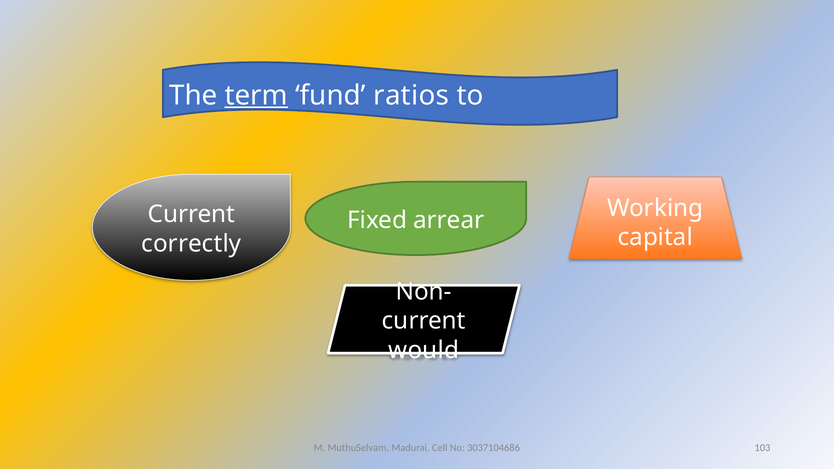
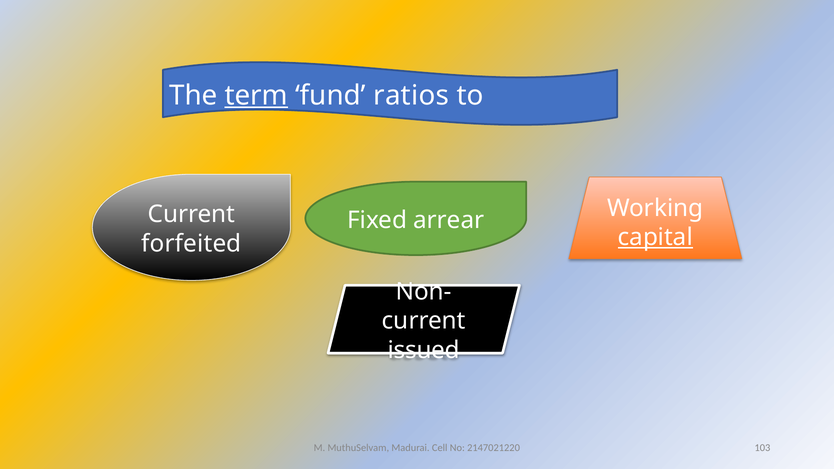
capital underline: none -> present (655, 237)
correctly: correctly -> forfeited (191, 244)
would: would -> issued (424, 350)
3037104686: 3037104686 -> 2147021220 (494, 448)
